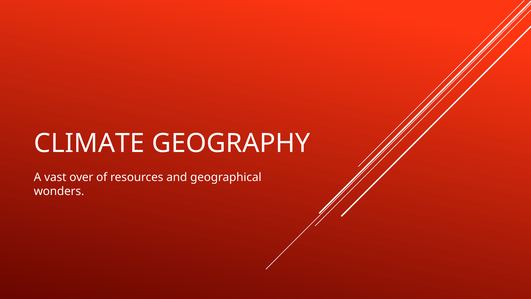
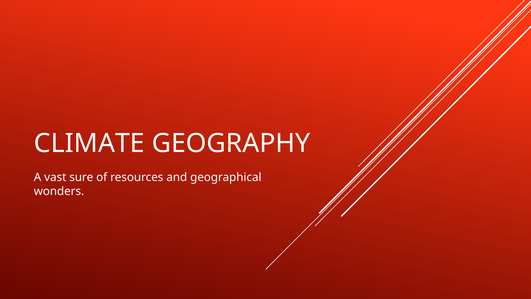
over: over -> sure (81, 177)
